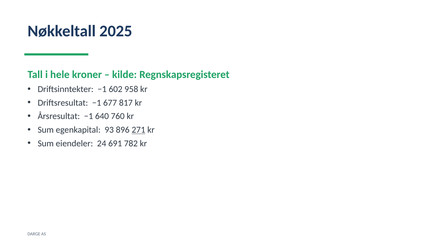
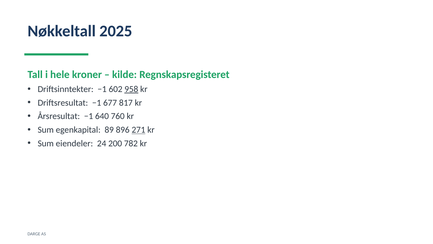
958 underline: none -> present (131, 89)
93: 93 -> 89 (109, 130)
691: 691 -> 200 (115, 143)
